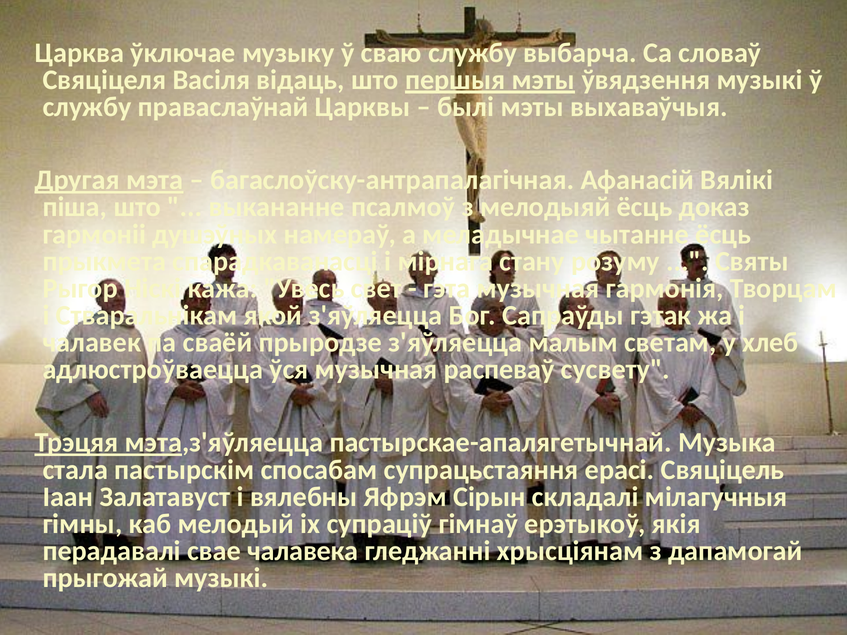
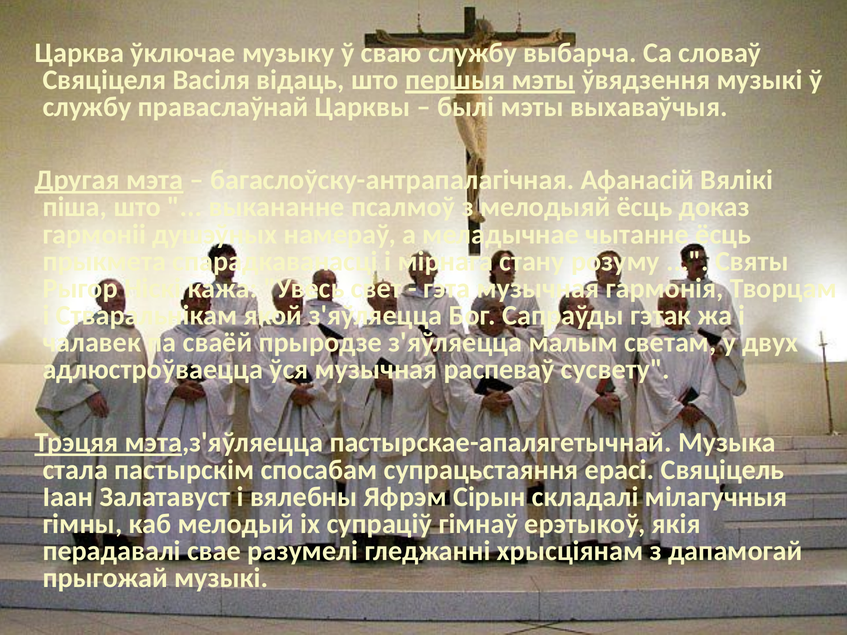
хлеб: хлеб -> двух (770, 343)
чалавека: чалавека -> разумелі (303, 551)
